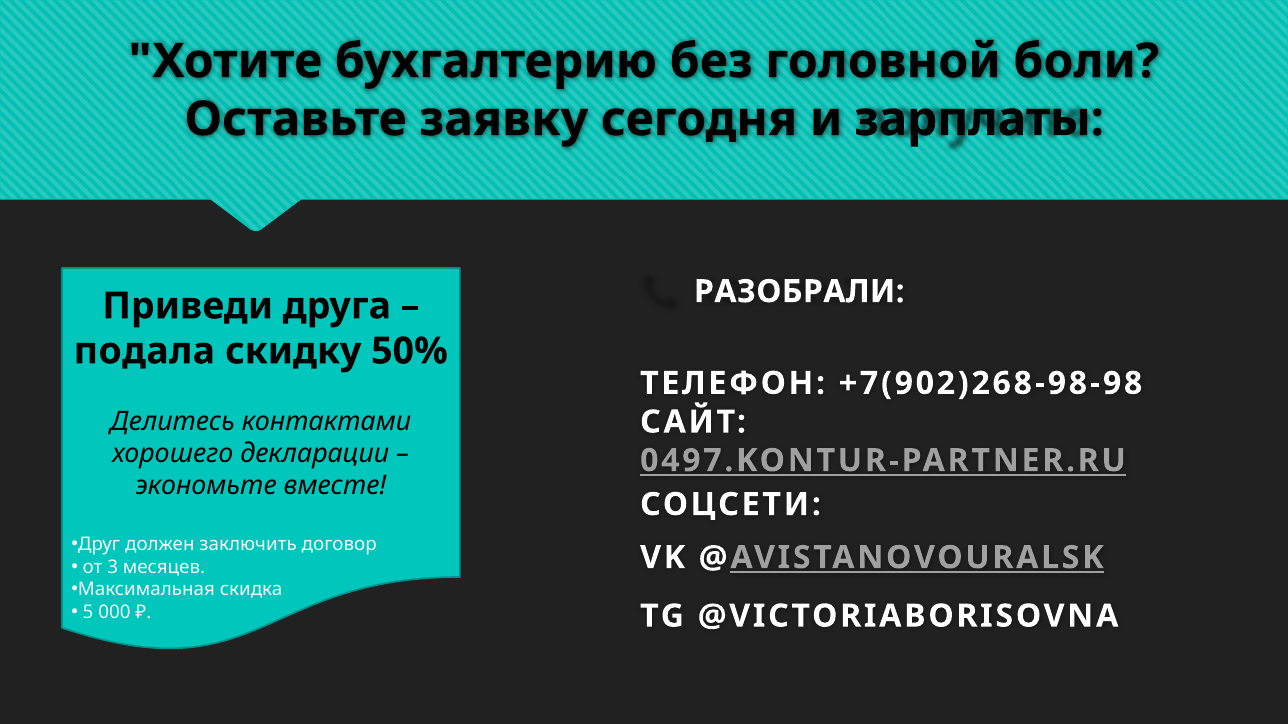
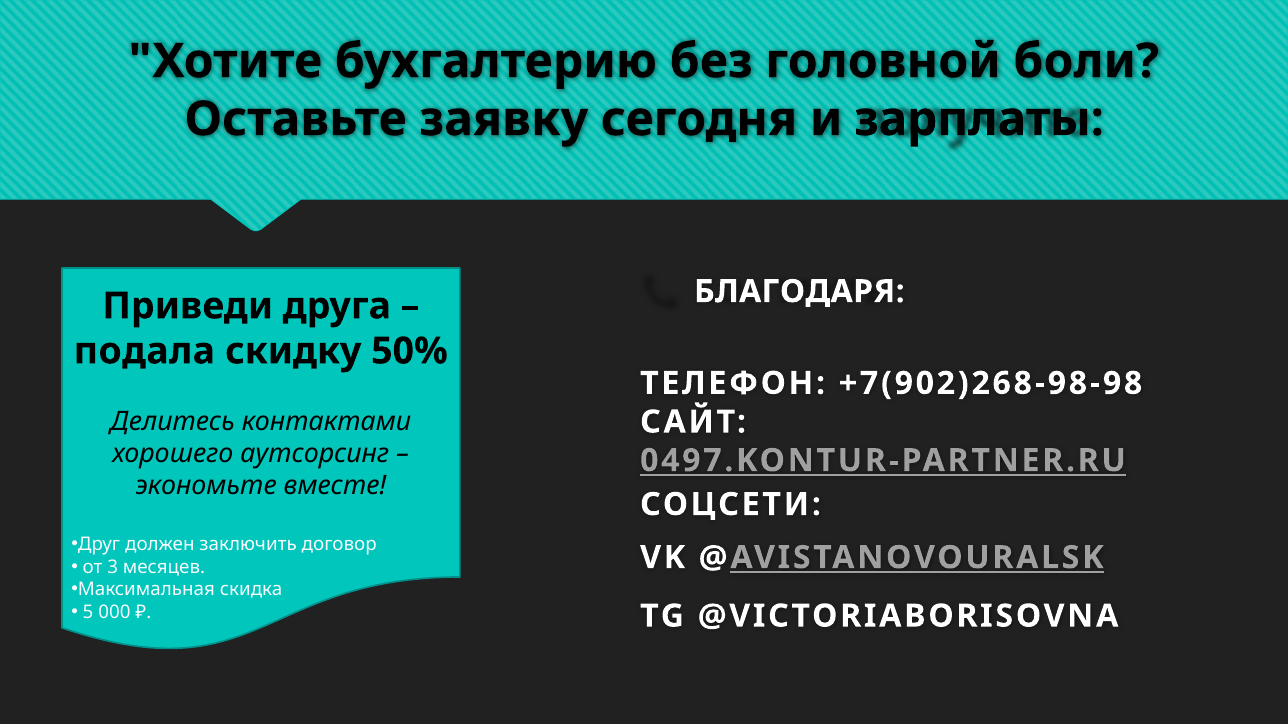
РАЗОБРАЛИ: РАЗОБРАЛИ -> БЛАГОДАРЯ (799, 292)
декларации: декларации -> аутсорсинг (315, 454)
